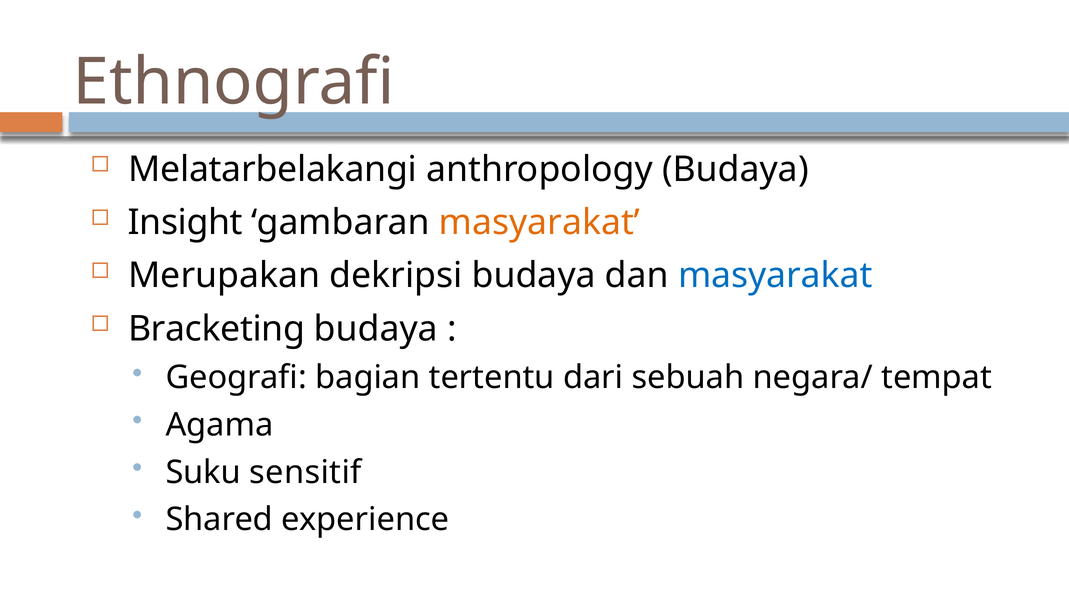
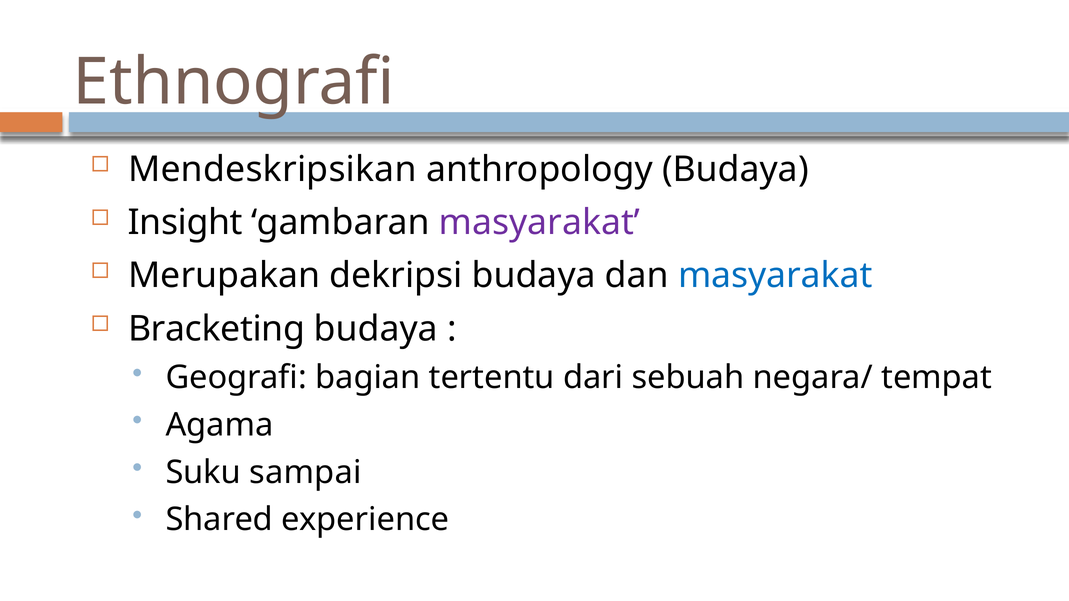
Melatarbelakangi: Melatarbelakangi -> Mendeskripsikan (272, 169)
masyarakat colour: orange -> purple (540, 223)
sensitif: sensitif -> sampai (306, 473)
